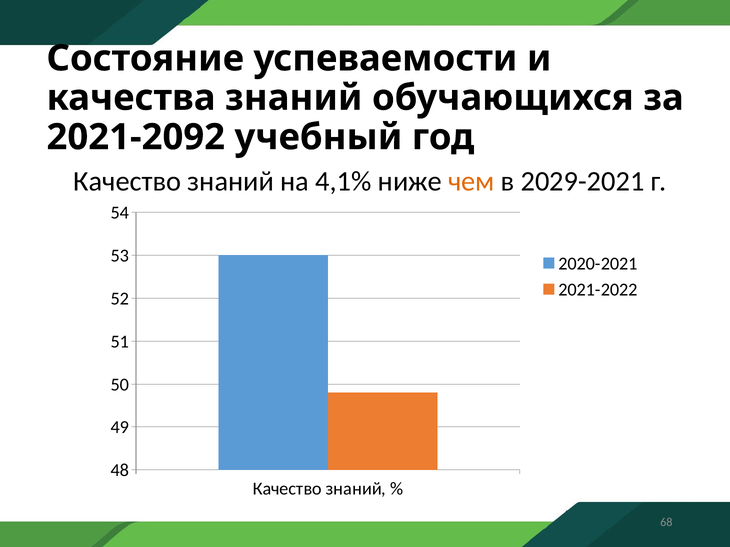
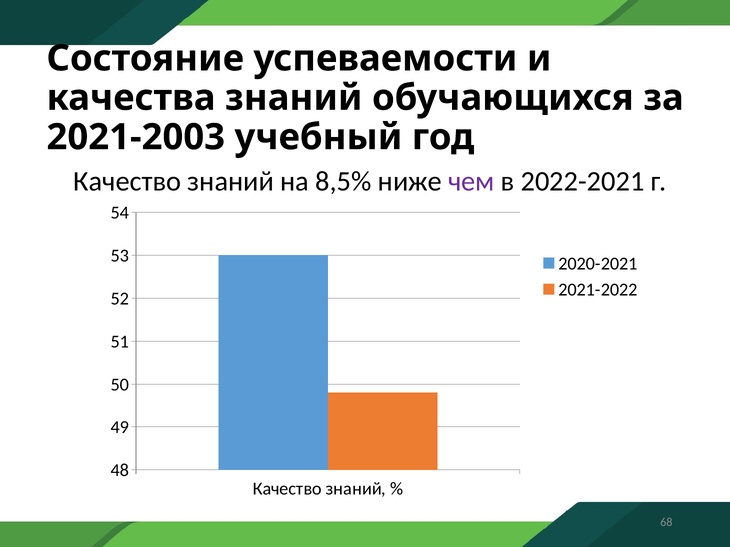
2021-2092: 2021-2092 -> 2021-2003 (136, 137)
4,1%: 4,1% -> 8,5% (343, 182)
чем colour: orange -> purple (471, 182)
2029-2021: 2029-2021 -> 2022-2021 (583, 182)
